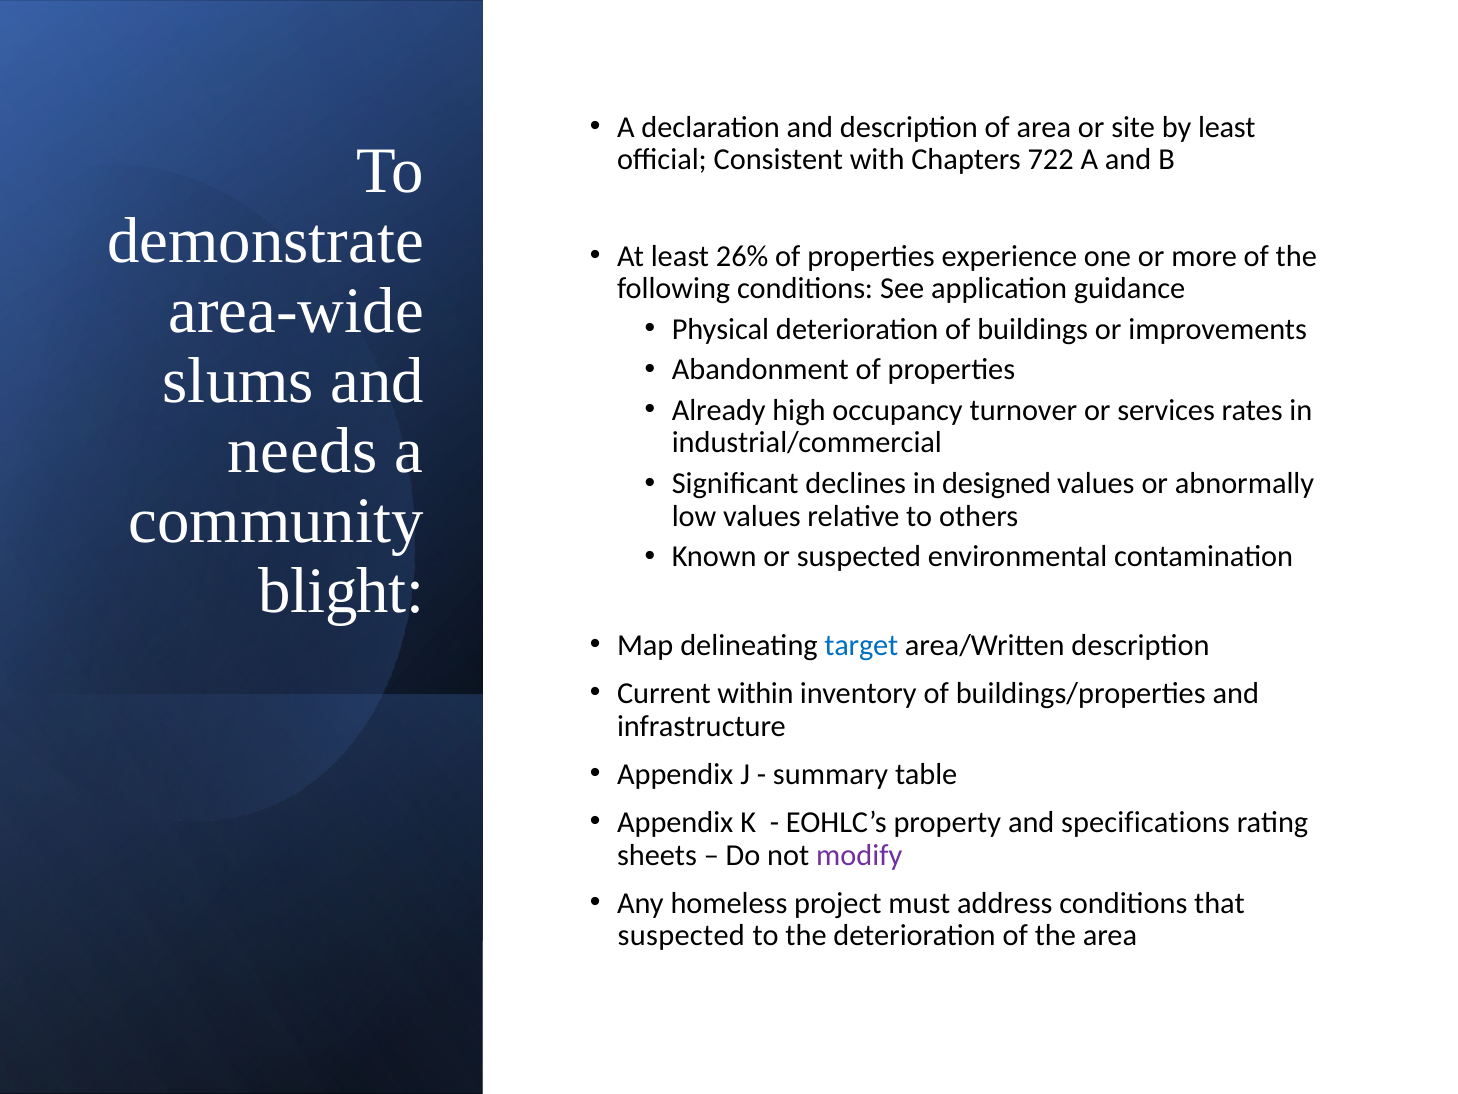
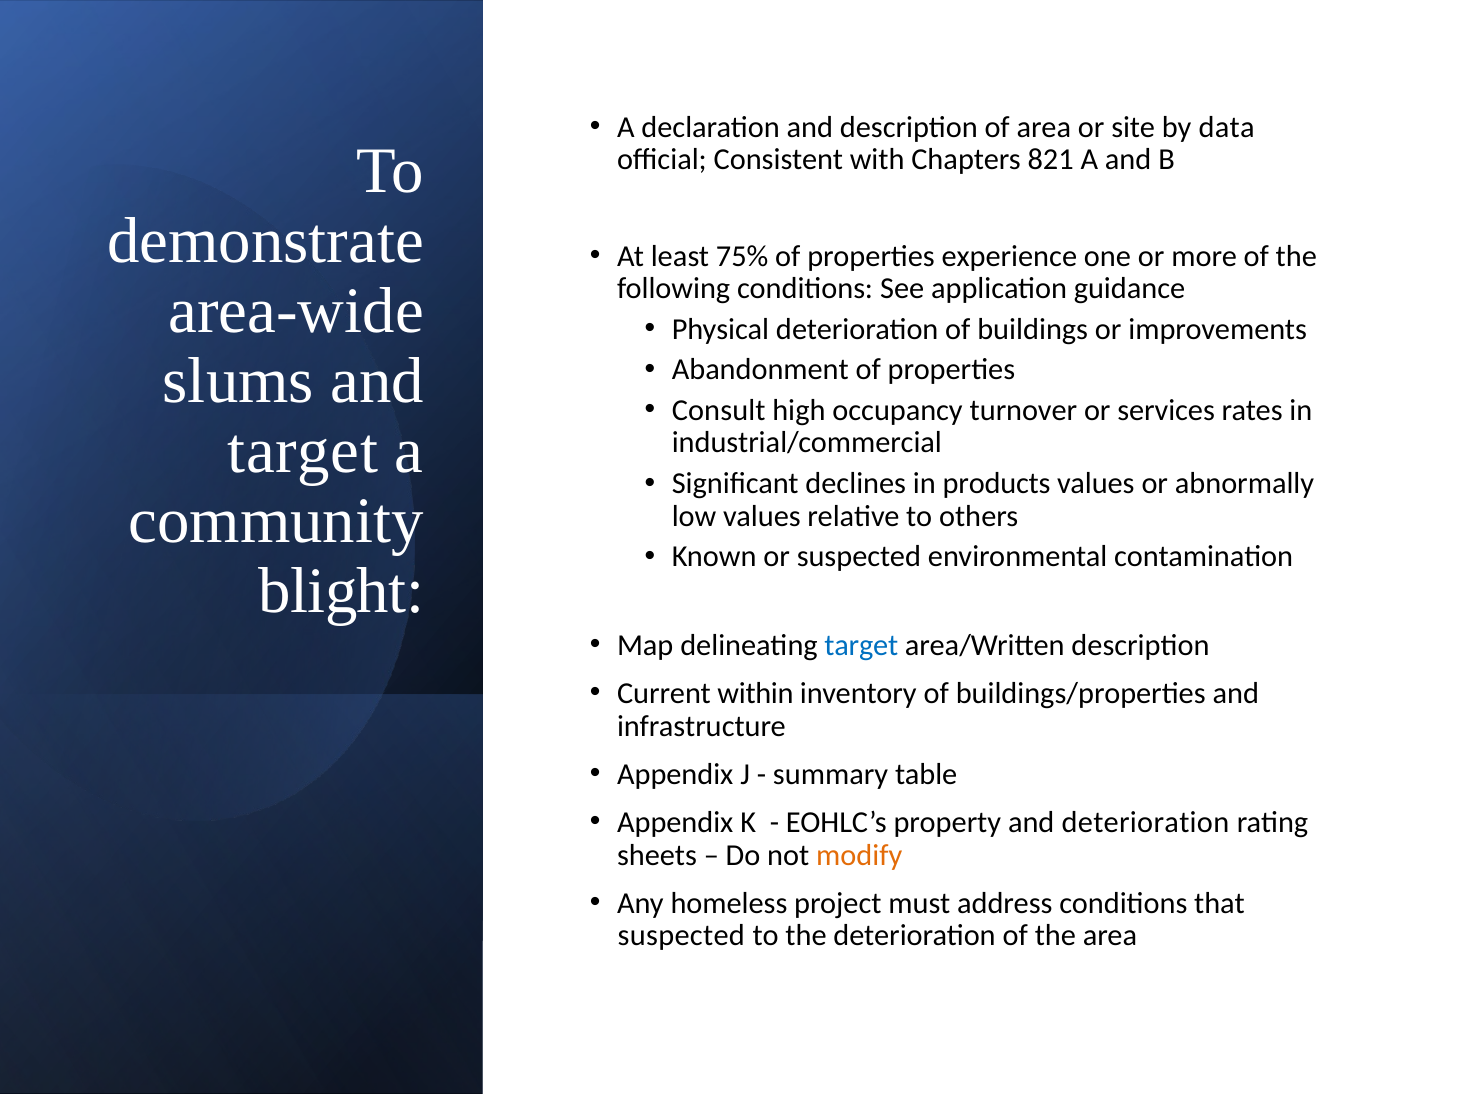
by least: least -> data (1227, 127)
722: 722 -> 821 (1051, 160)
26%: 26% -> 75% (742, 256)
Already: Already -> Consult (719, 410)
needs: needs -> target (303, 451)
designed: designed -> products (997, 483)
and specifications: specifications -> deterioration (1145, 822)
modify colour: purple -> orange (859, 855)
